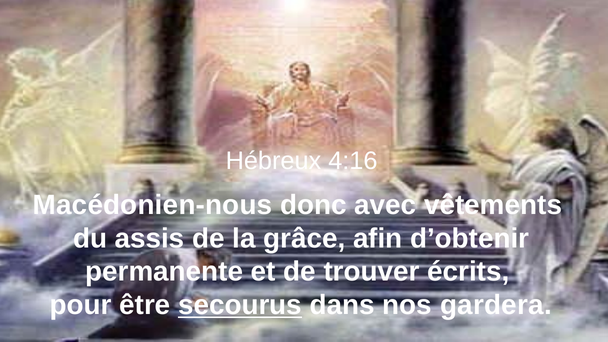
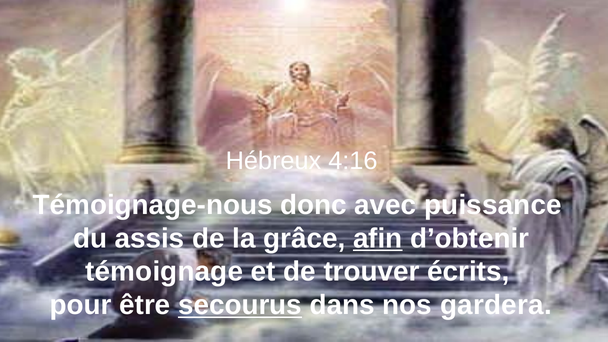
Macédonien-nous: Macédonien-nous -> Témoignage-nous (153, 205)
vêtements: vêtements -> puissance (493, 205)
afin underline: none -> present (378, 238)
permanente: permanente -> témoignage (164, 272)
